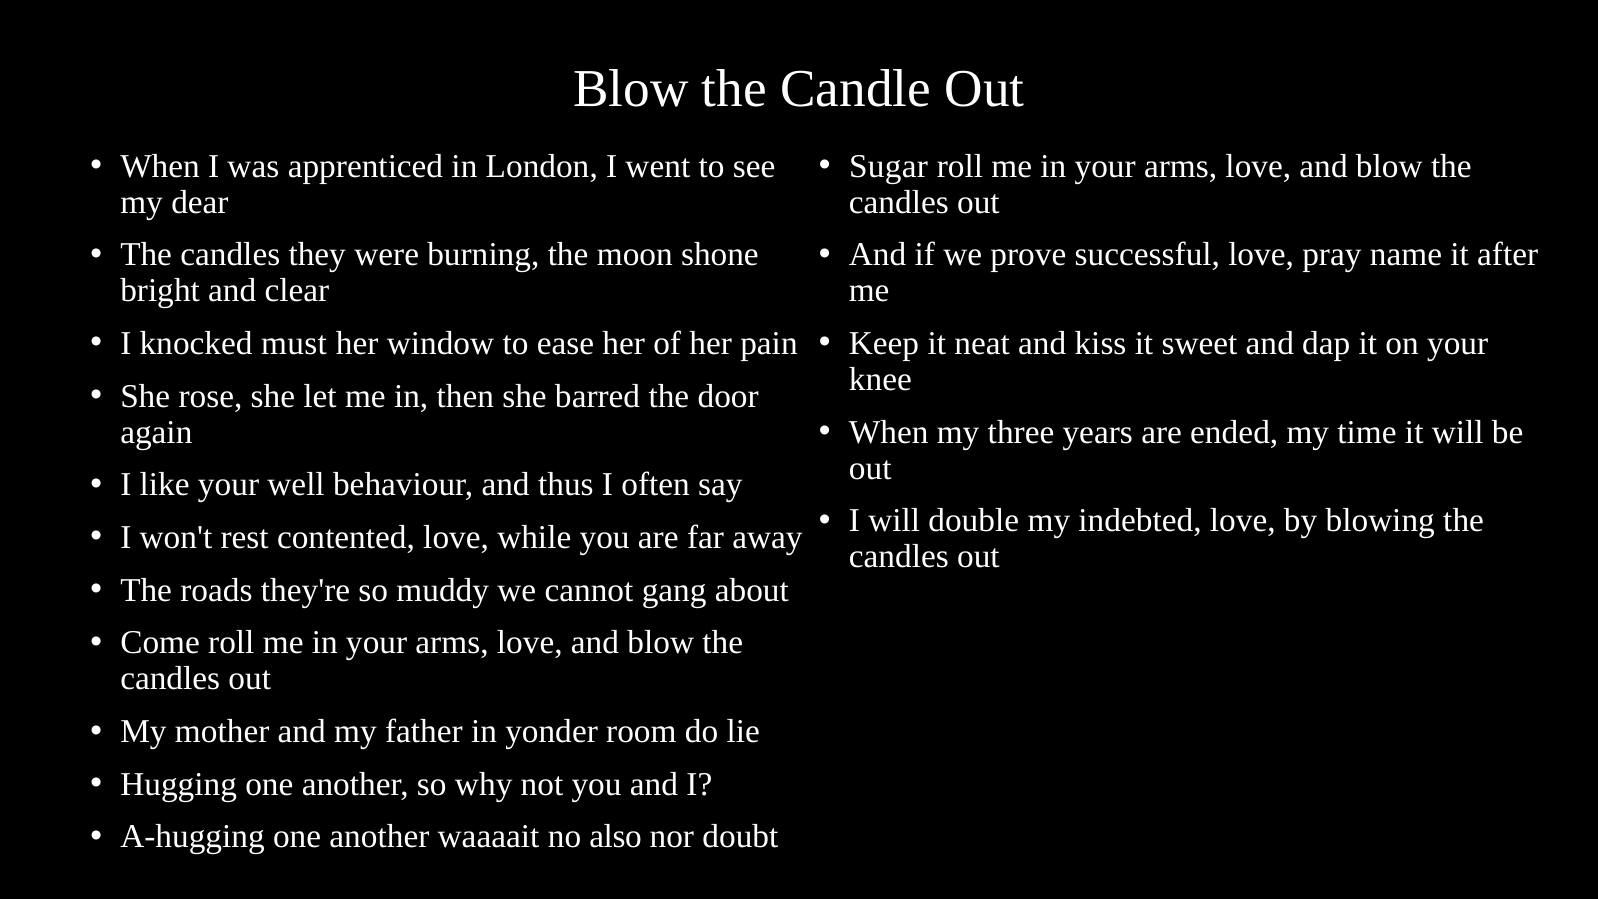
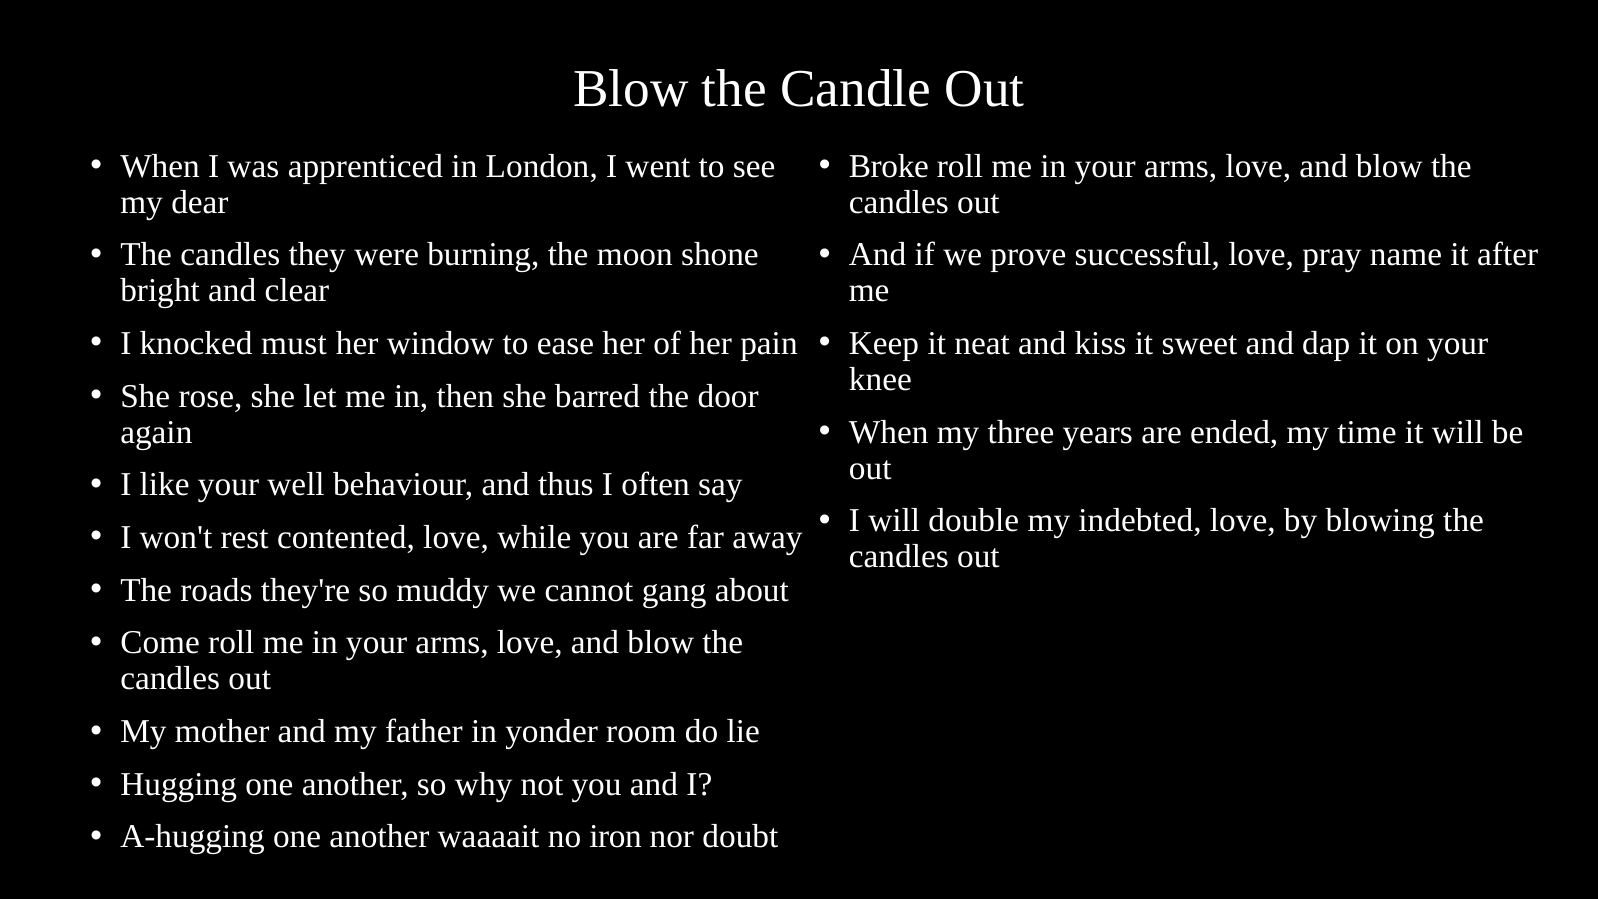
Sugar: Sugar -> Broke (889, 166)
also: also -> iron (616, 837)
